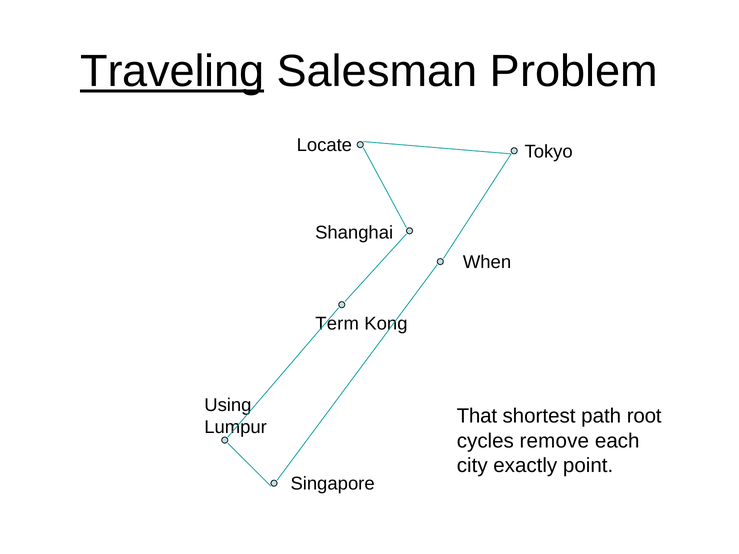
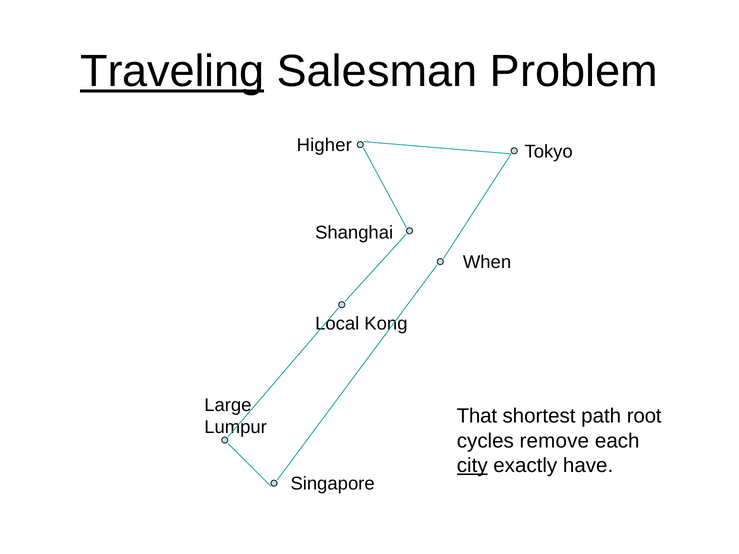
Locate: Locate -> Higher (324, 145)
Term: Term -> Local (337, 324)
Using: Using -> Large (228, 405)
city underline: none -> present (472, 466)
point: point -> have (588, 466)
